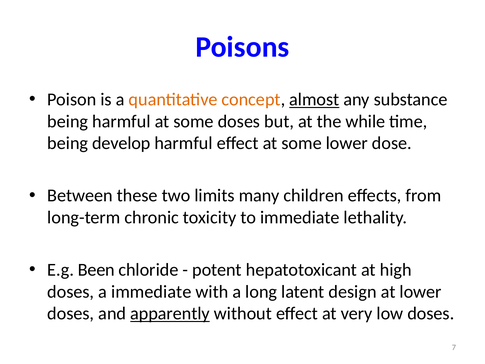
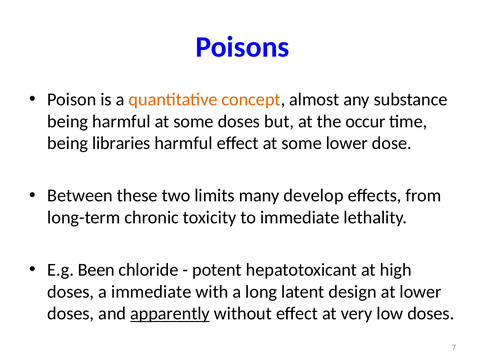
almost underline: present -> none (314, 99)
while: while -> occur (365, 121)
develop: develop -> libraries (121, 143)
children: children -> develop (314, 195)
